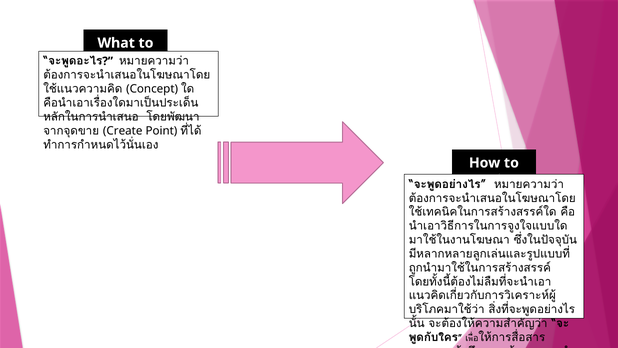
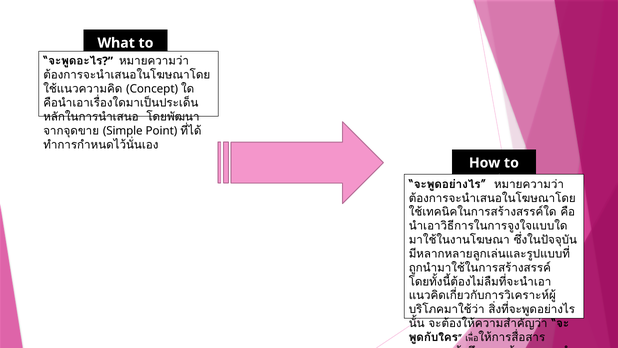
Create: Create -> Simple (123, 131)
